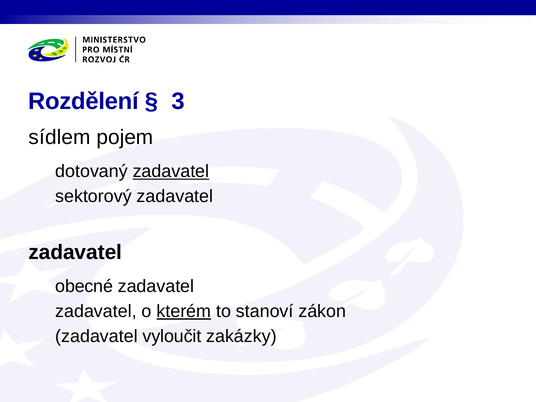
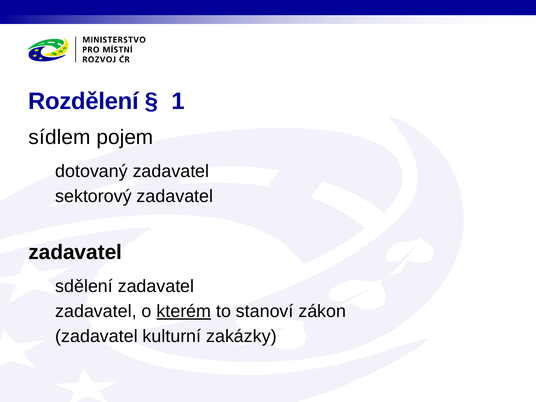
3: 3 -> 1 (178, 101)
zadavatel underline: present -> none (171, 171)
obecné: obecné -> sdělení (84, 286)
vyloučit: vyloučit -> kulturní (172, 336)
